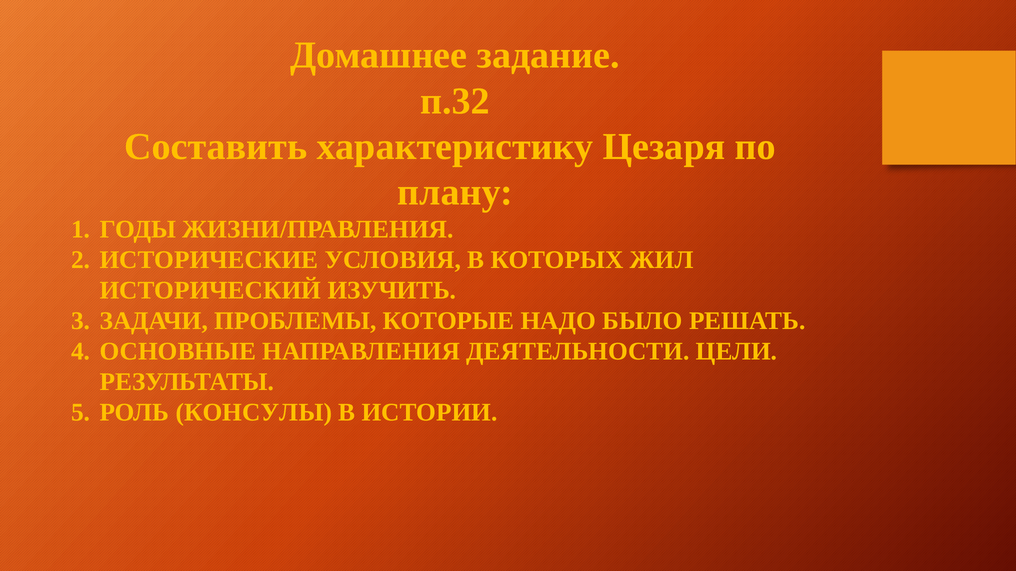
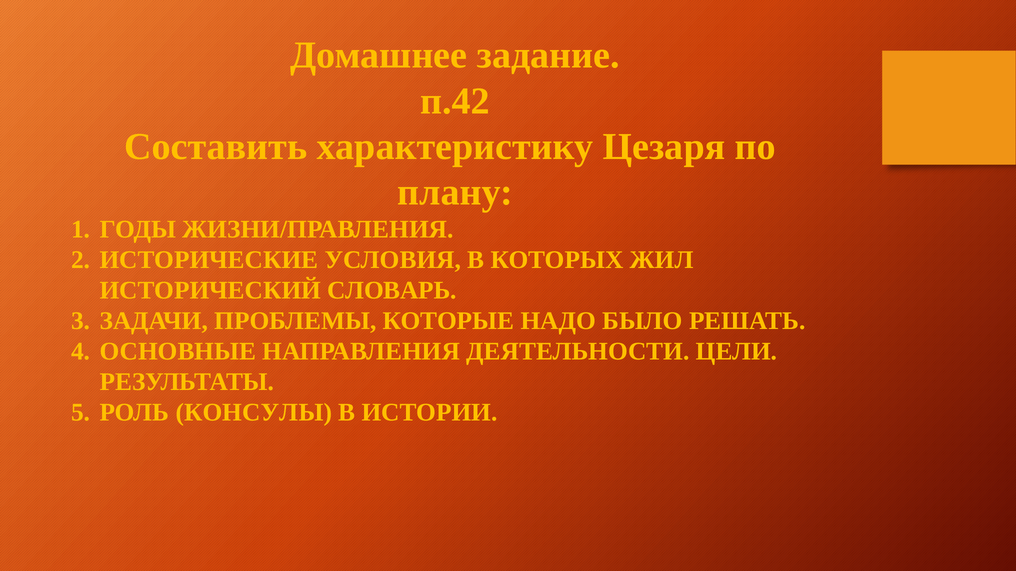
п.32: п.32 -> п.42 (455, 101)
ИЗУЧИТЬ: ИЗУЧИТЬ -> СЛОВАРЬ (392, 291)
